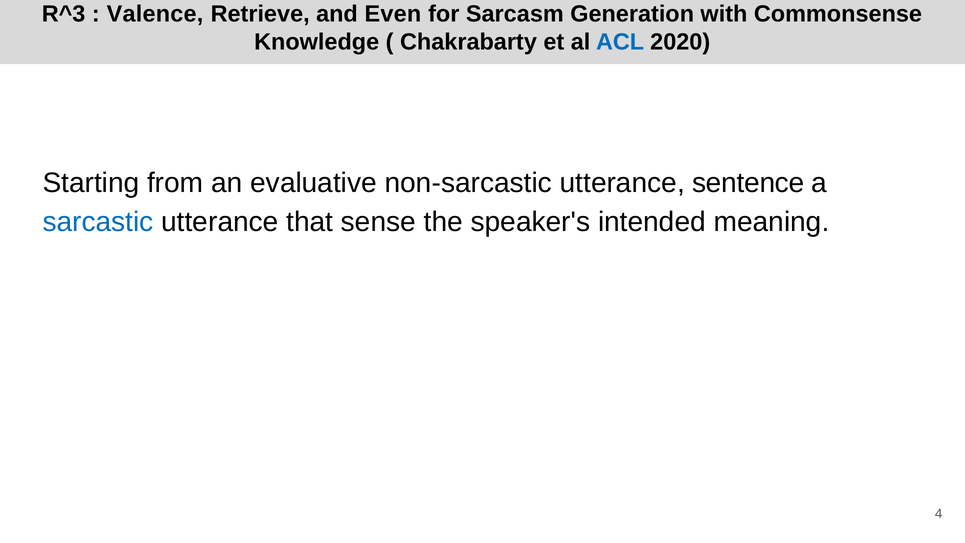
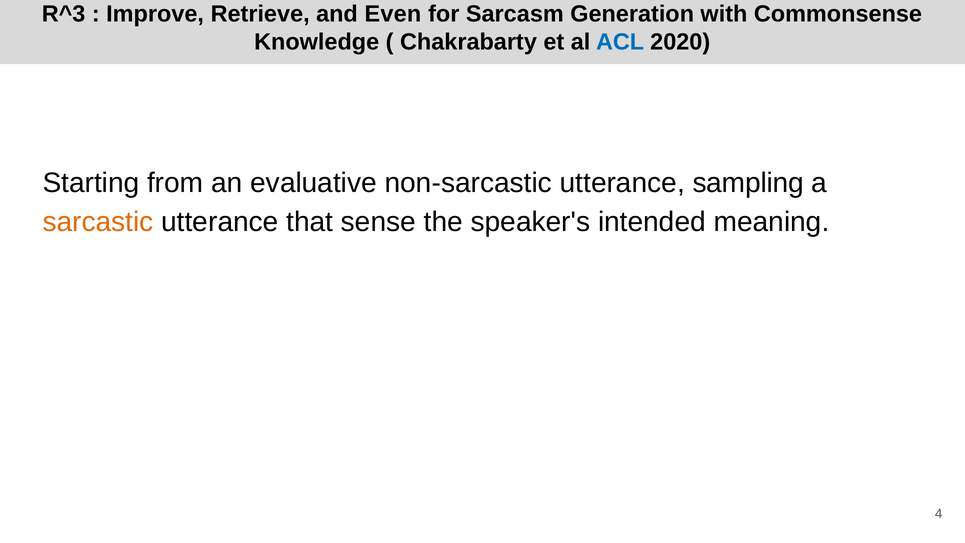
Valence: Valence -> Improve (155, 14)
sentence: sentence -> sampling (748, 183)
sarcastic colour: blue -> orange (98, 222)
